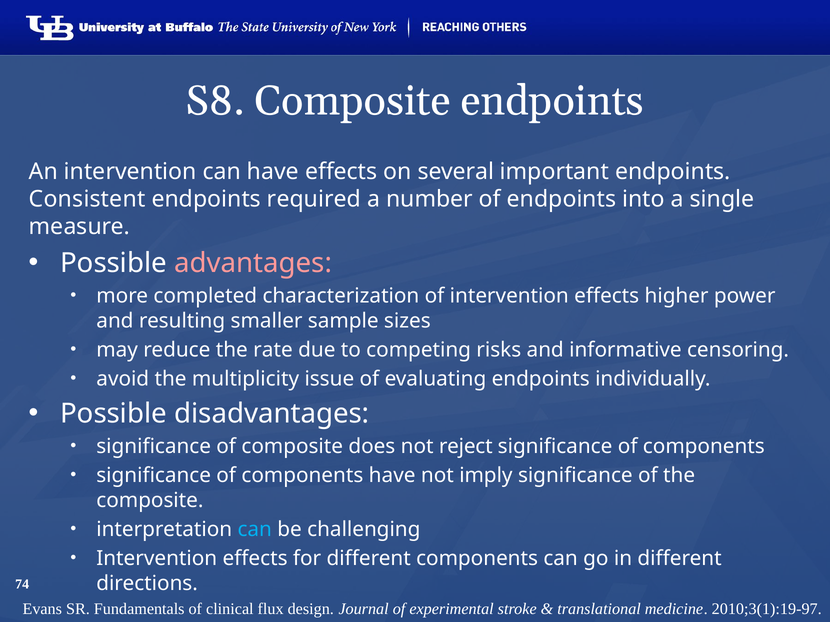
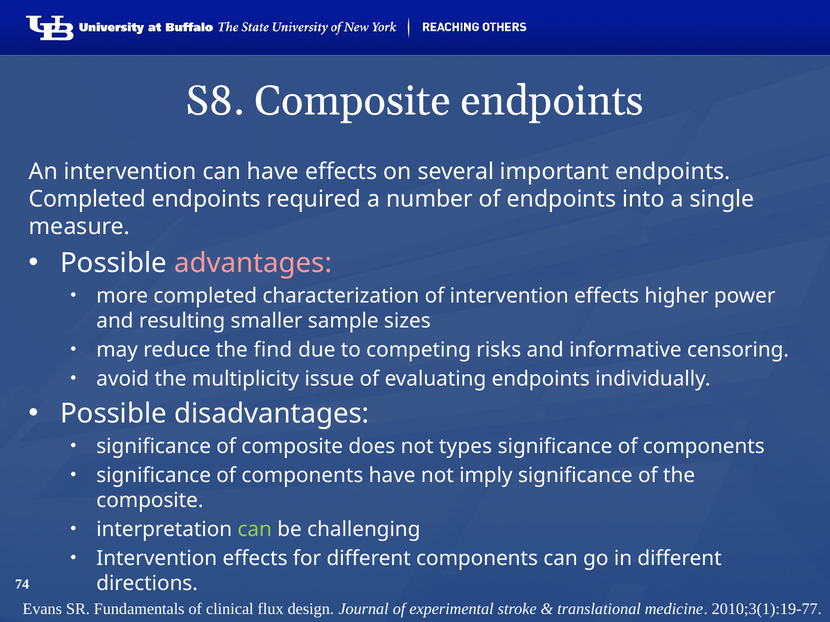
Consistent: Consistent -> Completed (87, 199)
rate: rate -> find (273, 350)
reject: reject -> types (466, 447)
can colour: light blue -> light green (255, 530)
2010;3(1):19-97: 2010;3(1):19-97 -> 2010;3(1):19-77 (767, 609)
